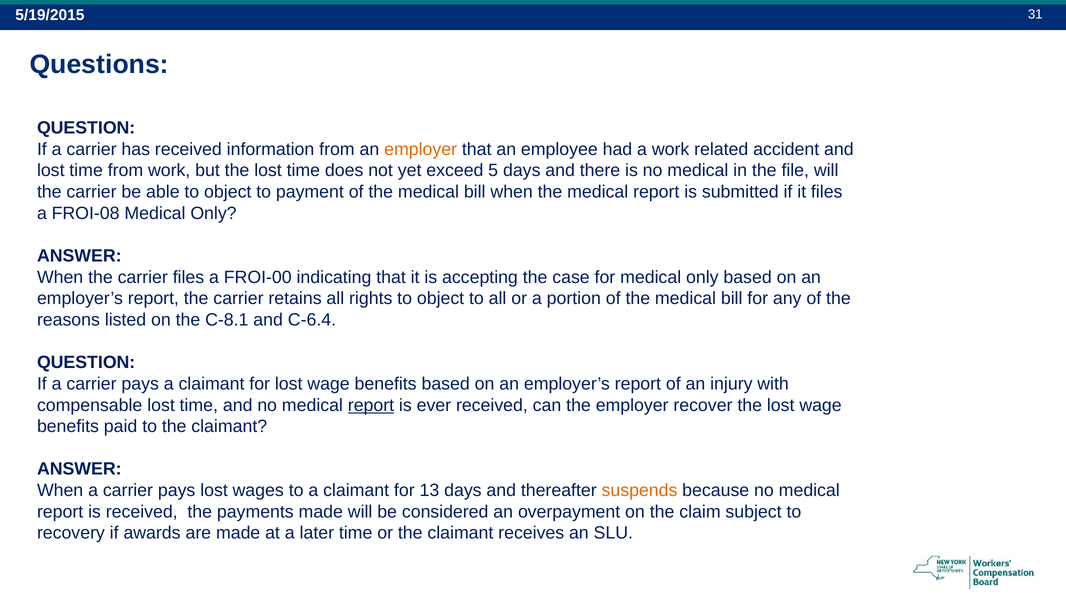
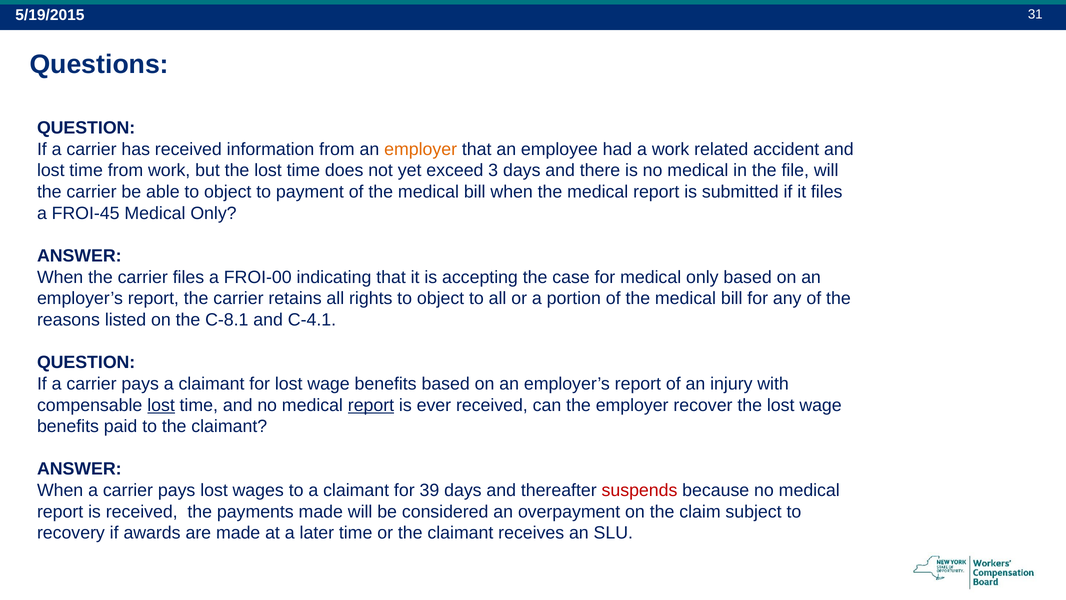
5: 5 -> 3 (493, 171)
FROI-08: FROI-08 -> FROI-45 (86, 213)
C-6.4: C-6.4 -> C-4.1 (312, 320)
lost underline: none -> present (161, 405)
13: 13 -> 39 (429, 490)
suspends colour: orange -> red (639, 490)
